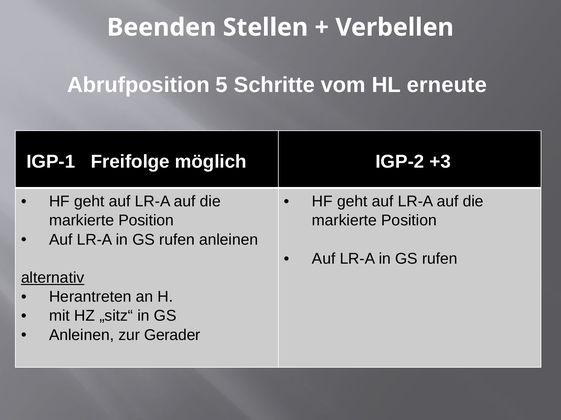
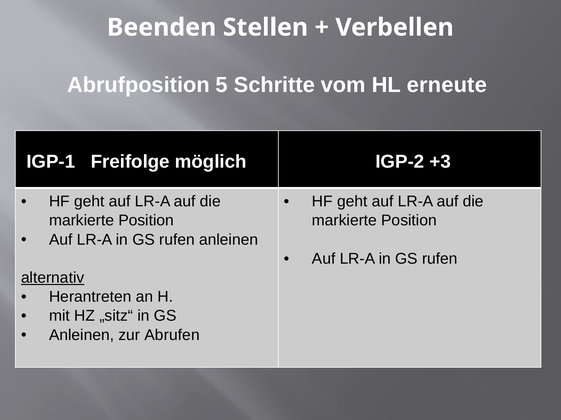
Gerader: Gerader -> Abrufen (172, 336)
